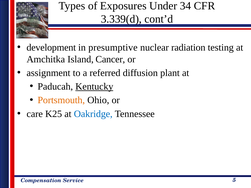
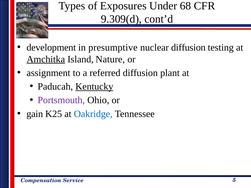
34: 34 -> 68 (186, 6)
3.339(d: 3.339(d -> 9.309(d (121, 19)
nuclear radiation: radiation -> diffusion (188, 48)
Amchitka underline: none -> present (46, 59)
Cancer: Cancer -> Nature (110, 59)
Portsmouth colour: orange -> purple (61, 100)
care: care -> gain (35, 114)
